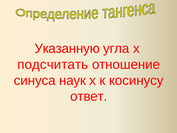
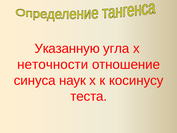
подсчитать: подсчитать -> неточности (53, 64)
ответ: ответ -> теста (89, 96)
